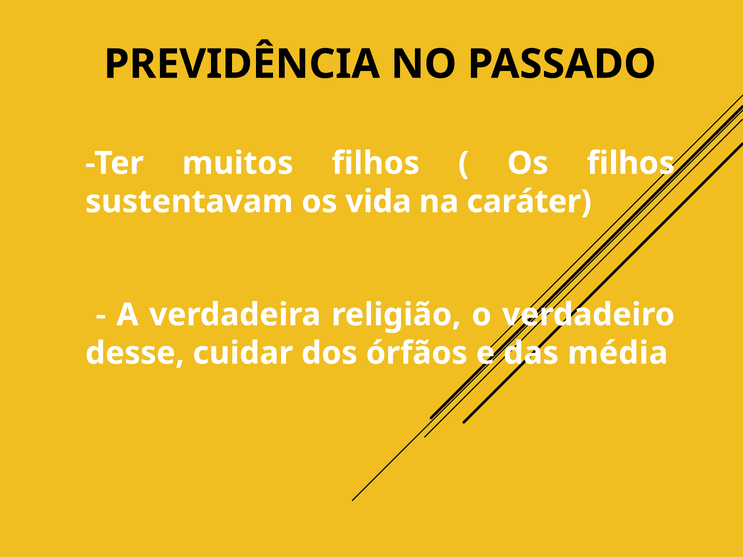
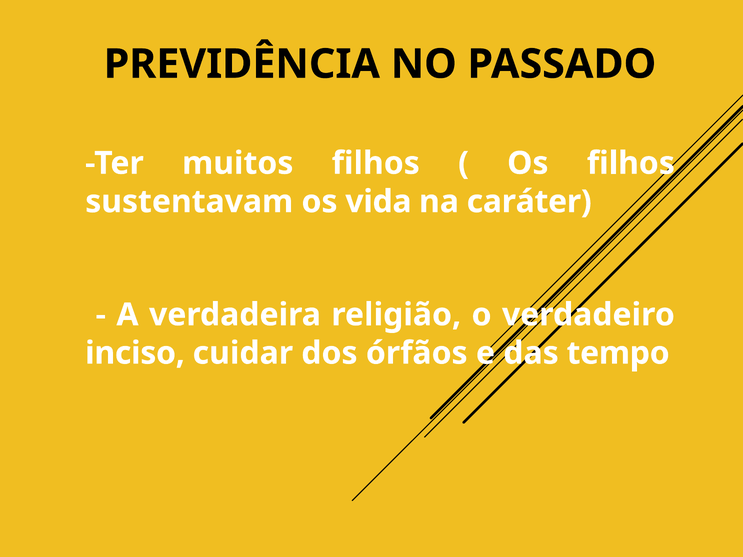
desse: desse -> inciso (135, 353)
média: média -> tempo (618, 353)
